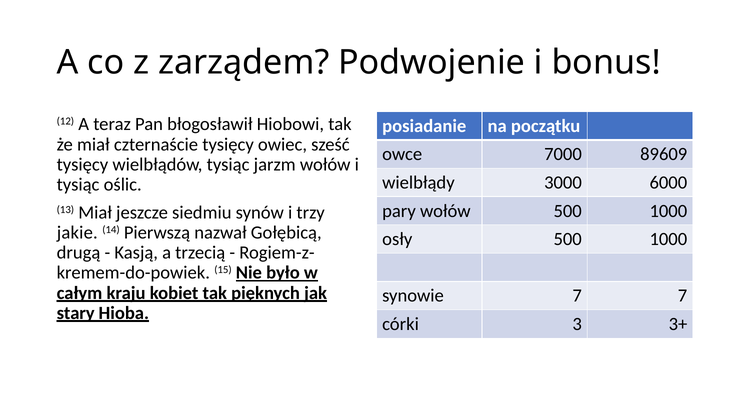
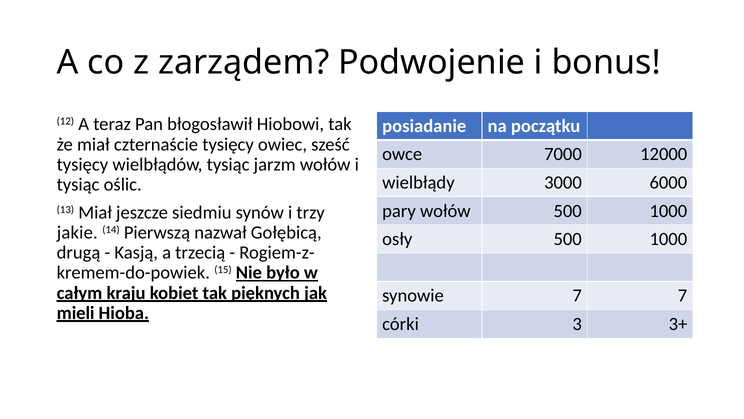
89609: 89609 -> 12000 (664, 154)
stary: stary -> mieli (76, 313)
